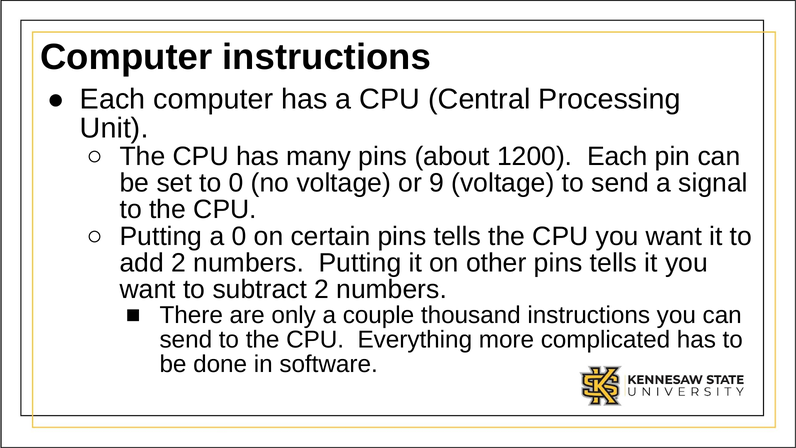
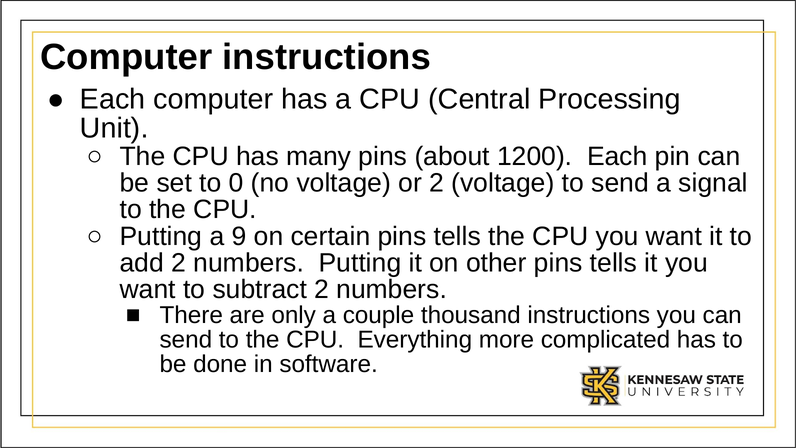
or 9: 9 -> 2 (437, 183)
a 0: 0 -> 9 (239, 236)
